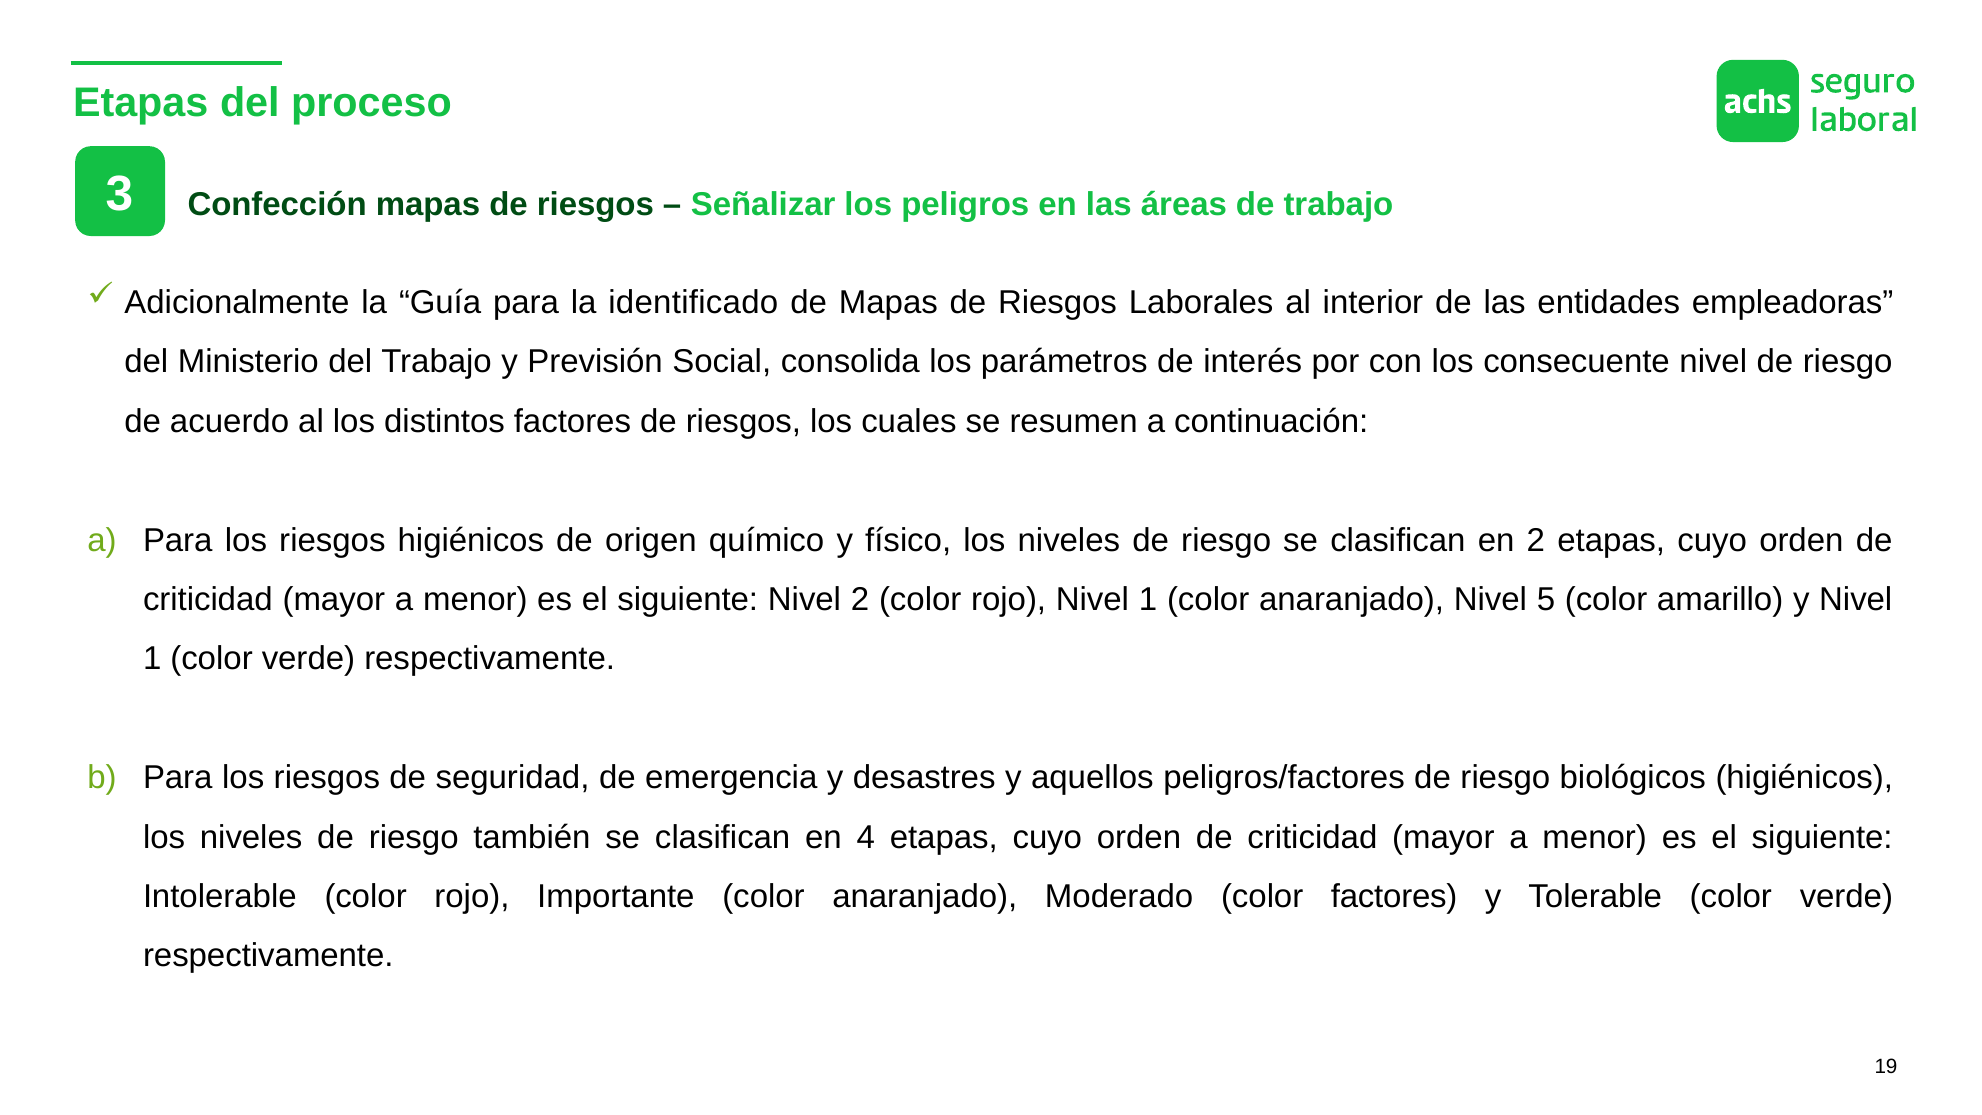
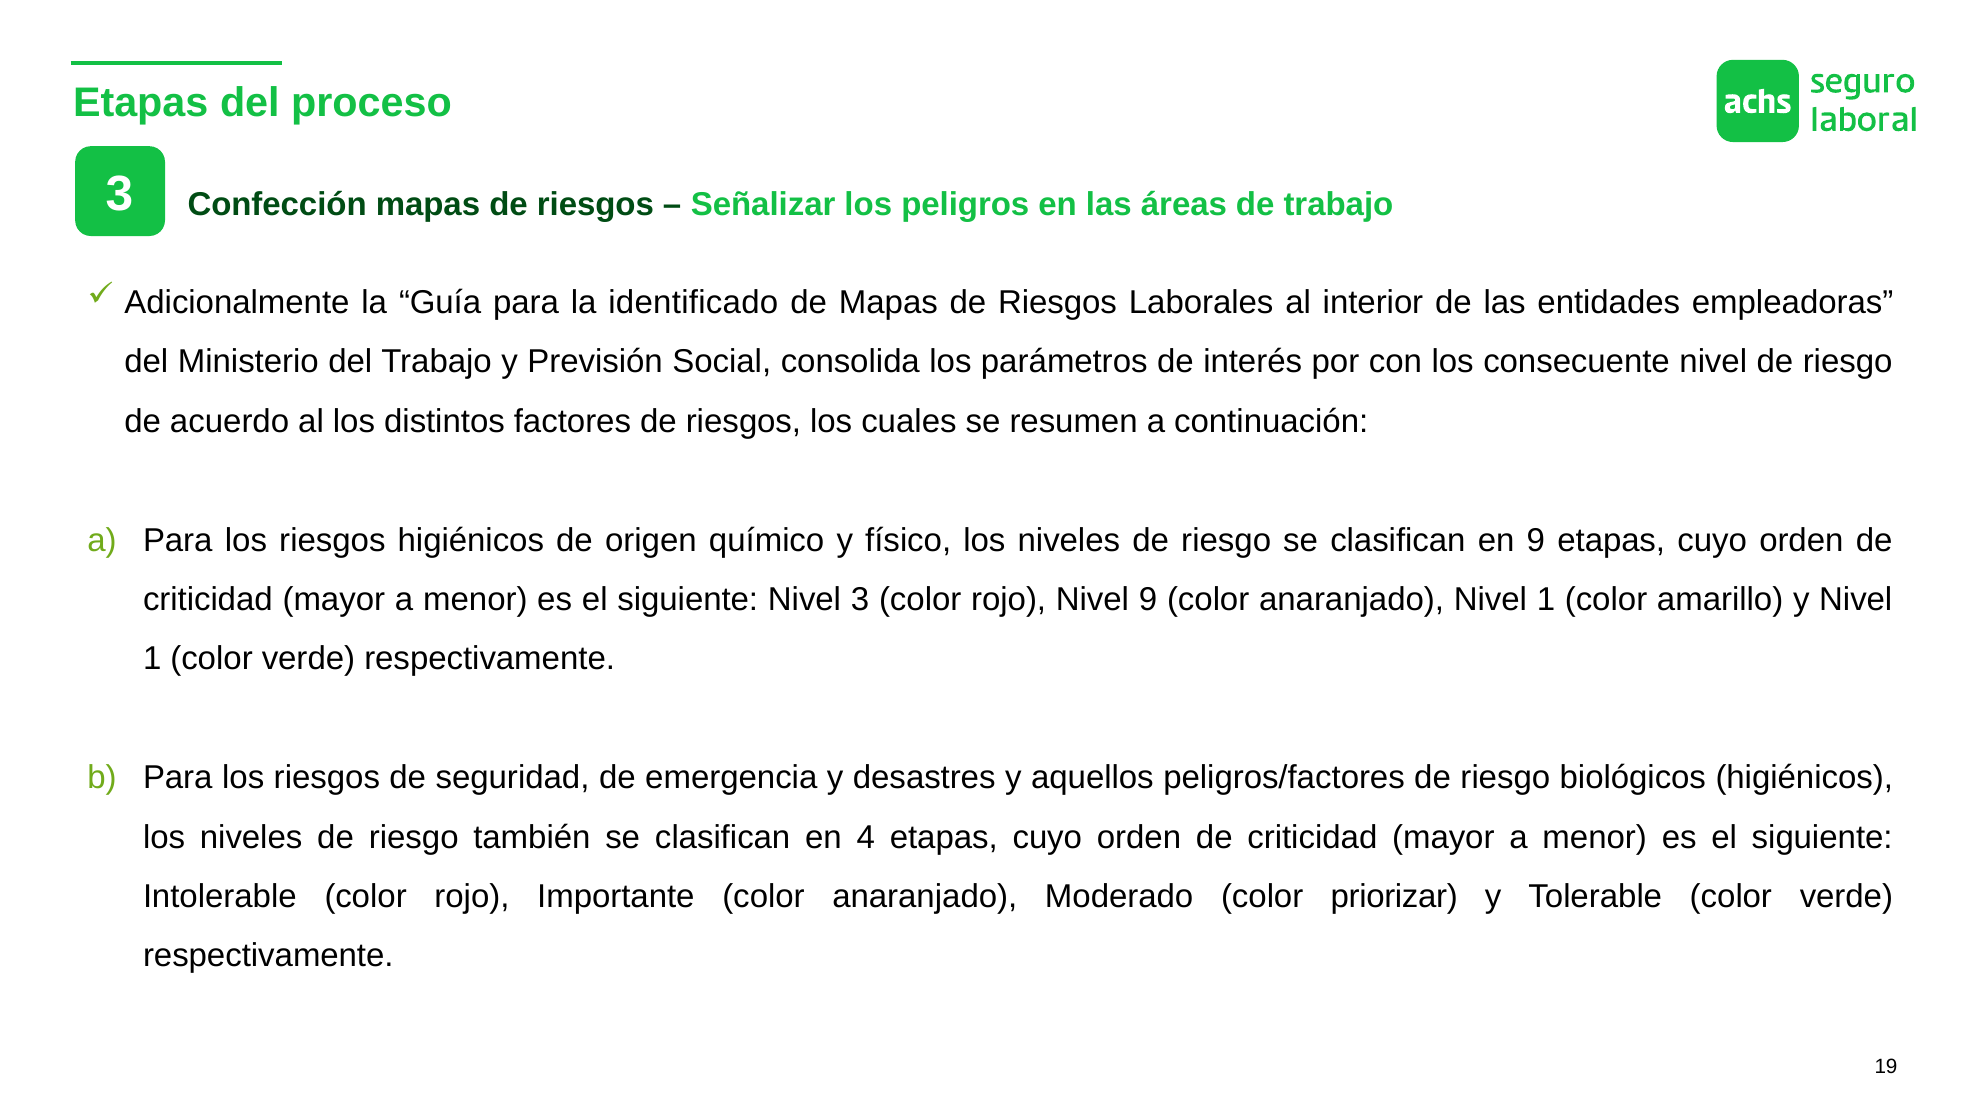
en 2: 2 -> 9 (1536, 540)
Nivel 2: 2 -> 3 (860, 600)
rojo Nivel 1: 1 -> 9 (1148, 600)
anaranjado Nivel 5: 5 -> 1 (1546, 600)
color factores: factores -> priorizar (1394, 897)
